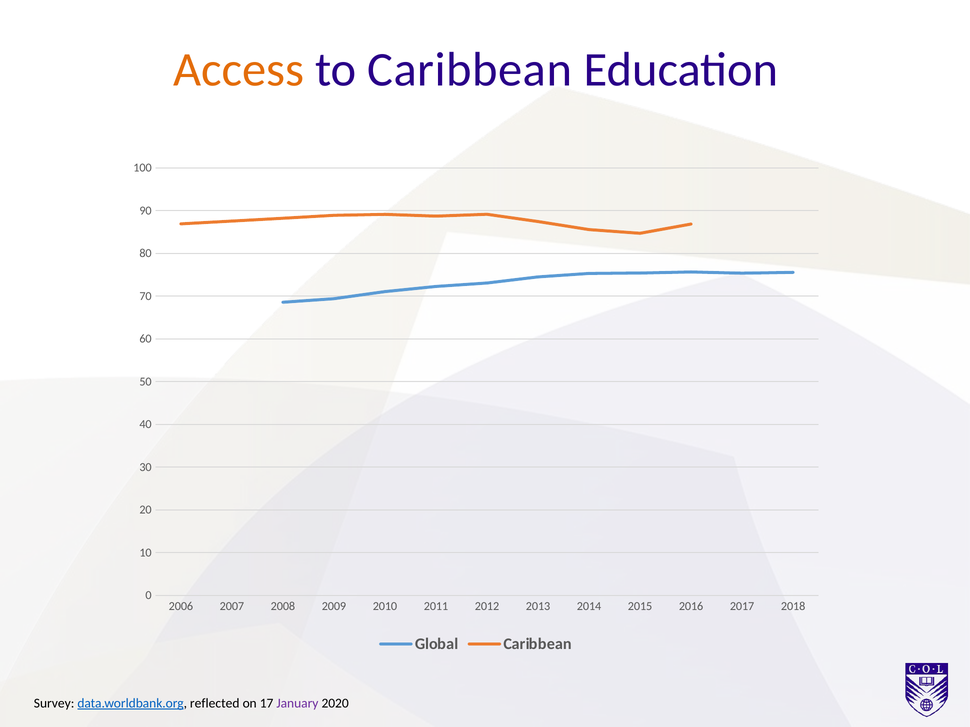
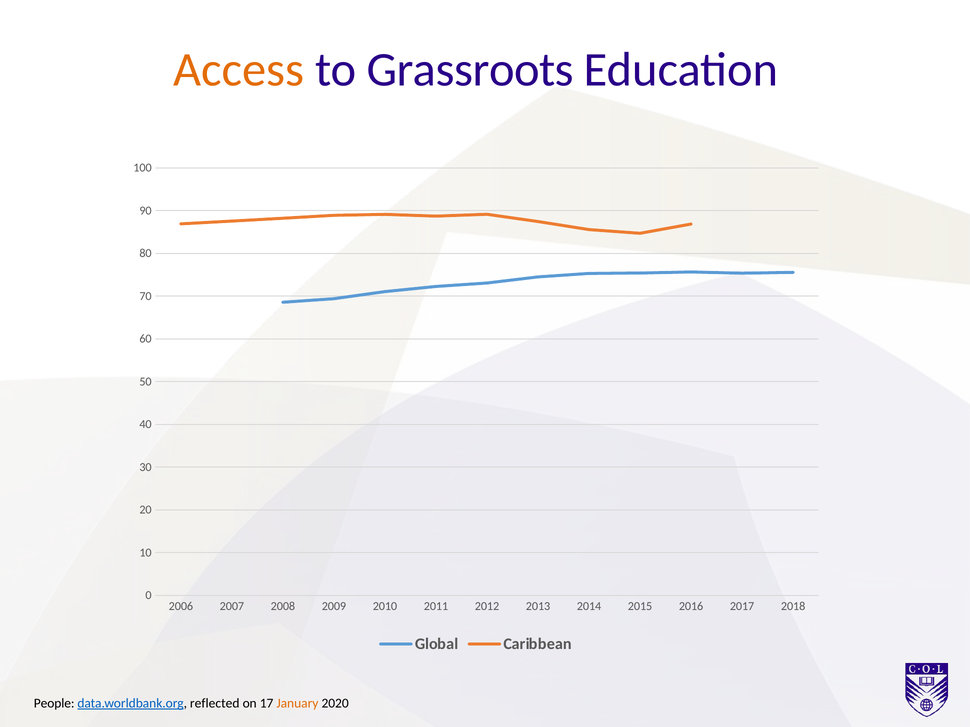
to Caribbean: Caribbean -> Grassroots (470, 70)
Survey: Survey -> People (54, 704)
January colour: purple -> orange (297, 704)
